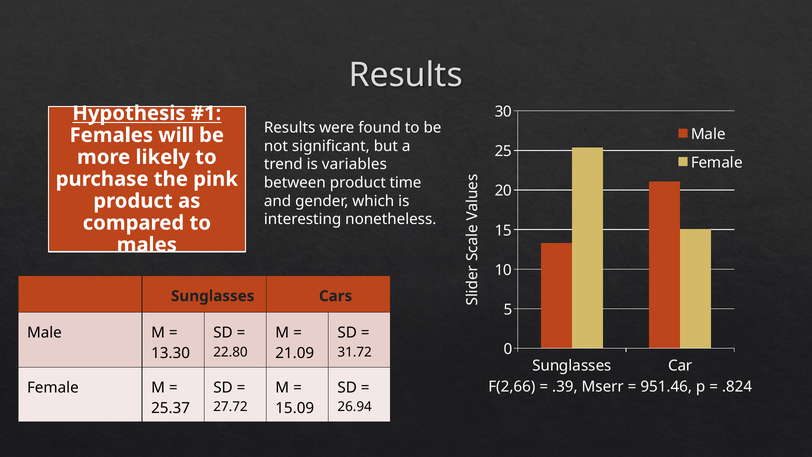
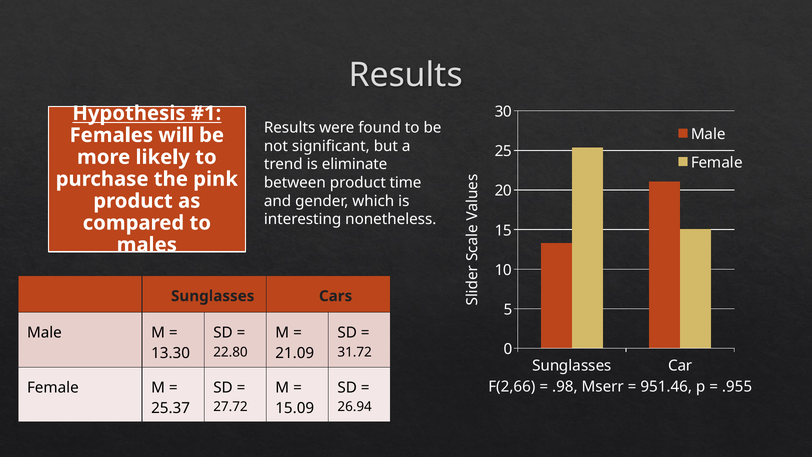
variables: variables -> eliminate (355, 164)
.39: .39 -> .98 (565, 387)
.824: .824 -> .955 (737, 387)
